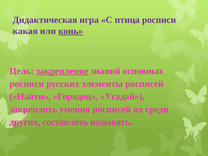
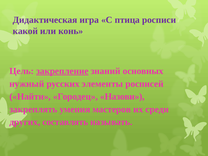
какая: какая -> какой (25, 31)
конь underline: present -> none (71, 31)
росписи: росписи -> нужный (27, 84)
Угадай: Угадай -> Назови (122, 97)
умения росписей: росписей -> мастеров (112, 109)
